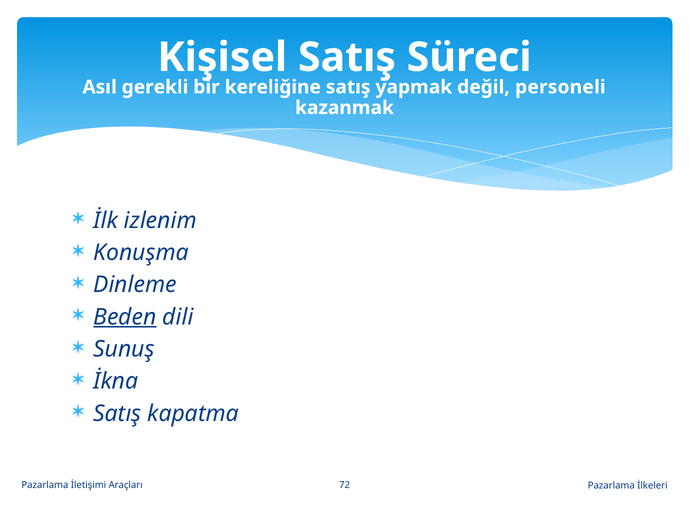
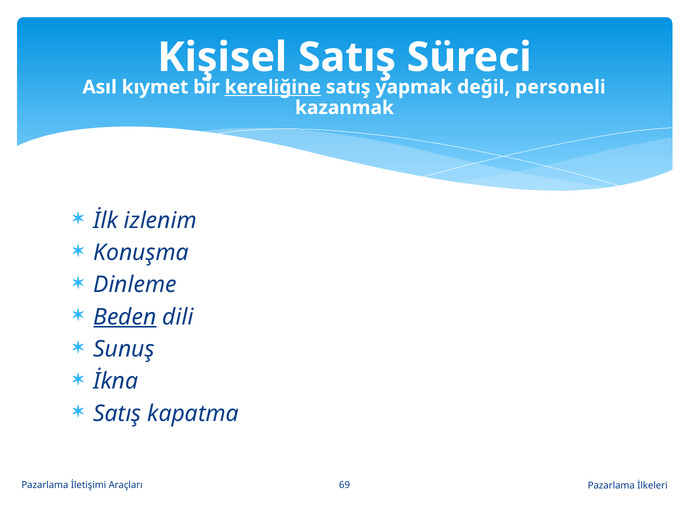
gerekli: gerekli -> kıymet (155, 87)
kereliğine underline: none -> present (273, 87)
72: 72 -> 69 (345, 485)
